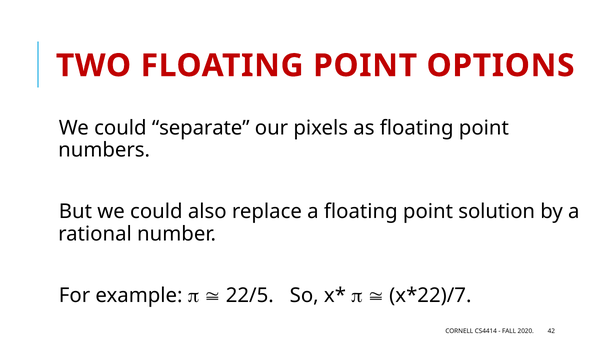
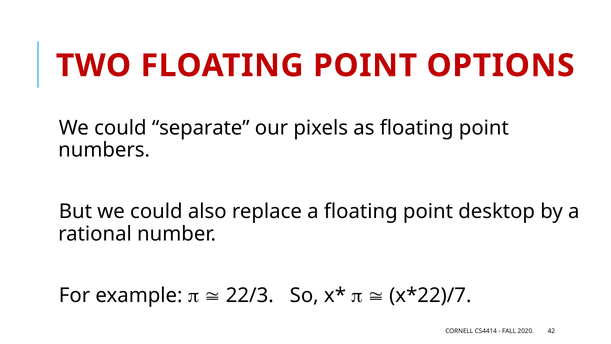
solution: solution -> desktop (497, 212)
22/5: 22/5 -> 22/3 (250, 295)
